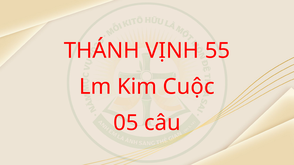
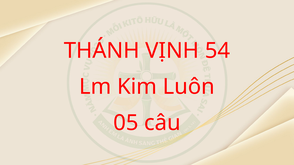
55: 55 -> 54 (217, 51)
Cuộc: Cuộc -> Luôn (189, 87)
